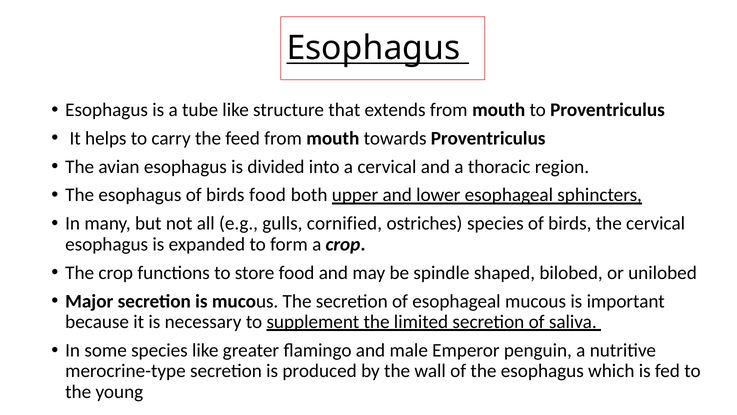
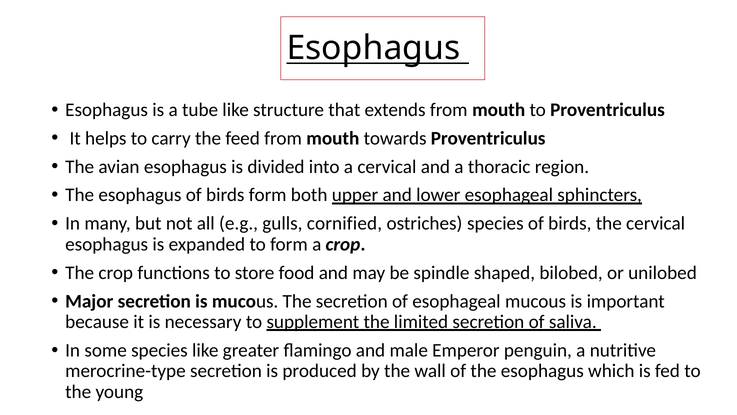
birds food: food -> form (268, 195)
